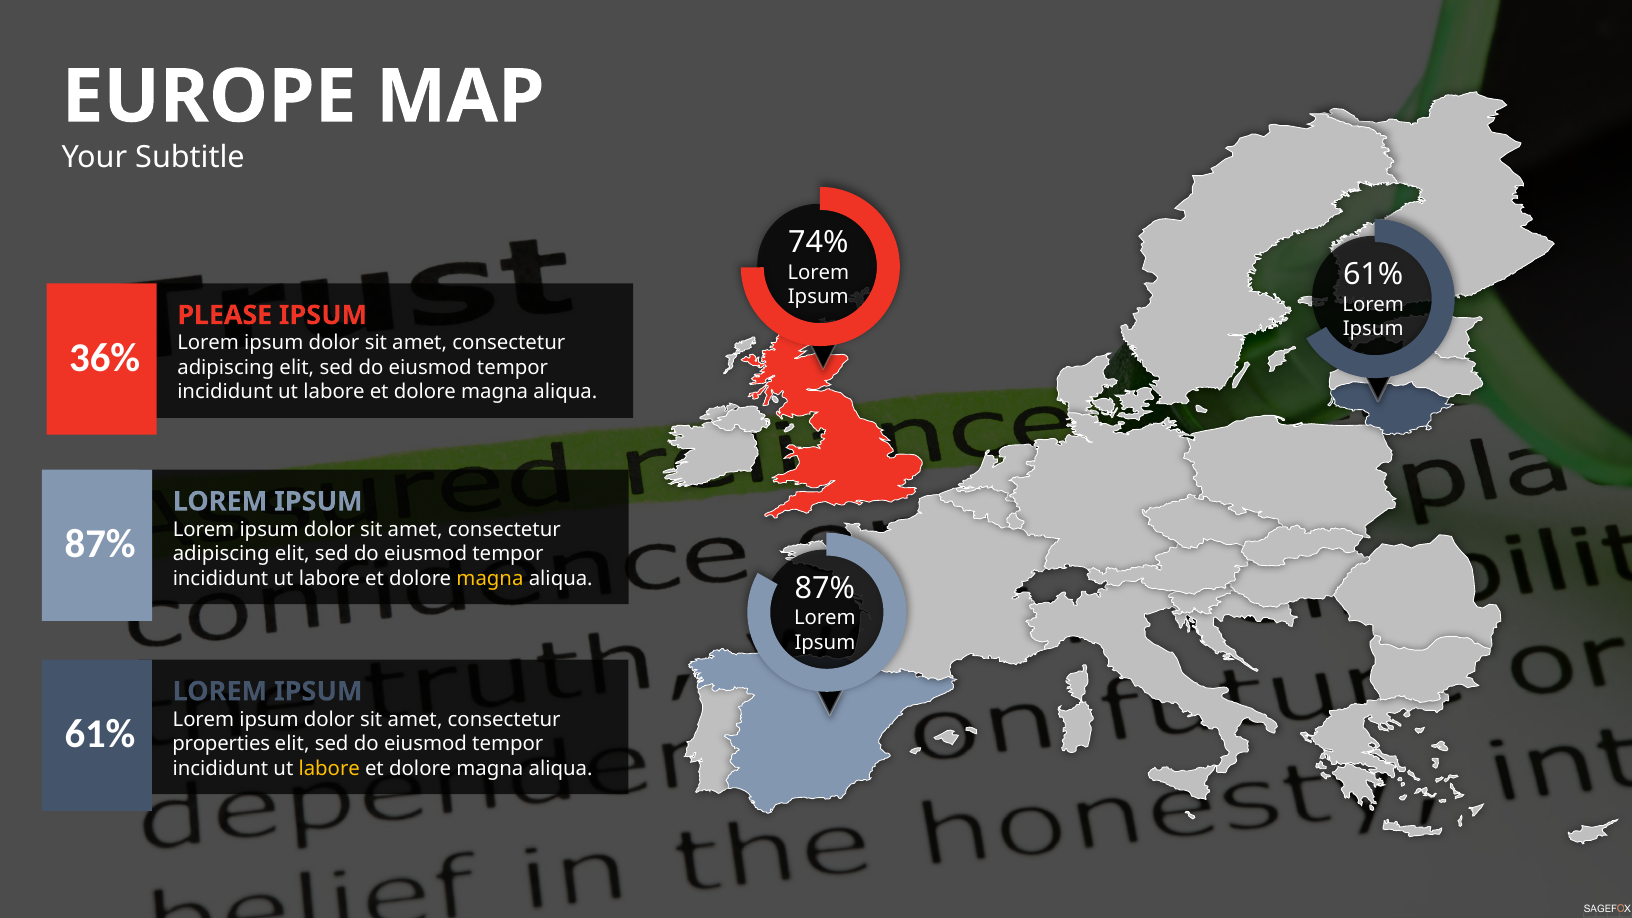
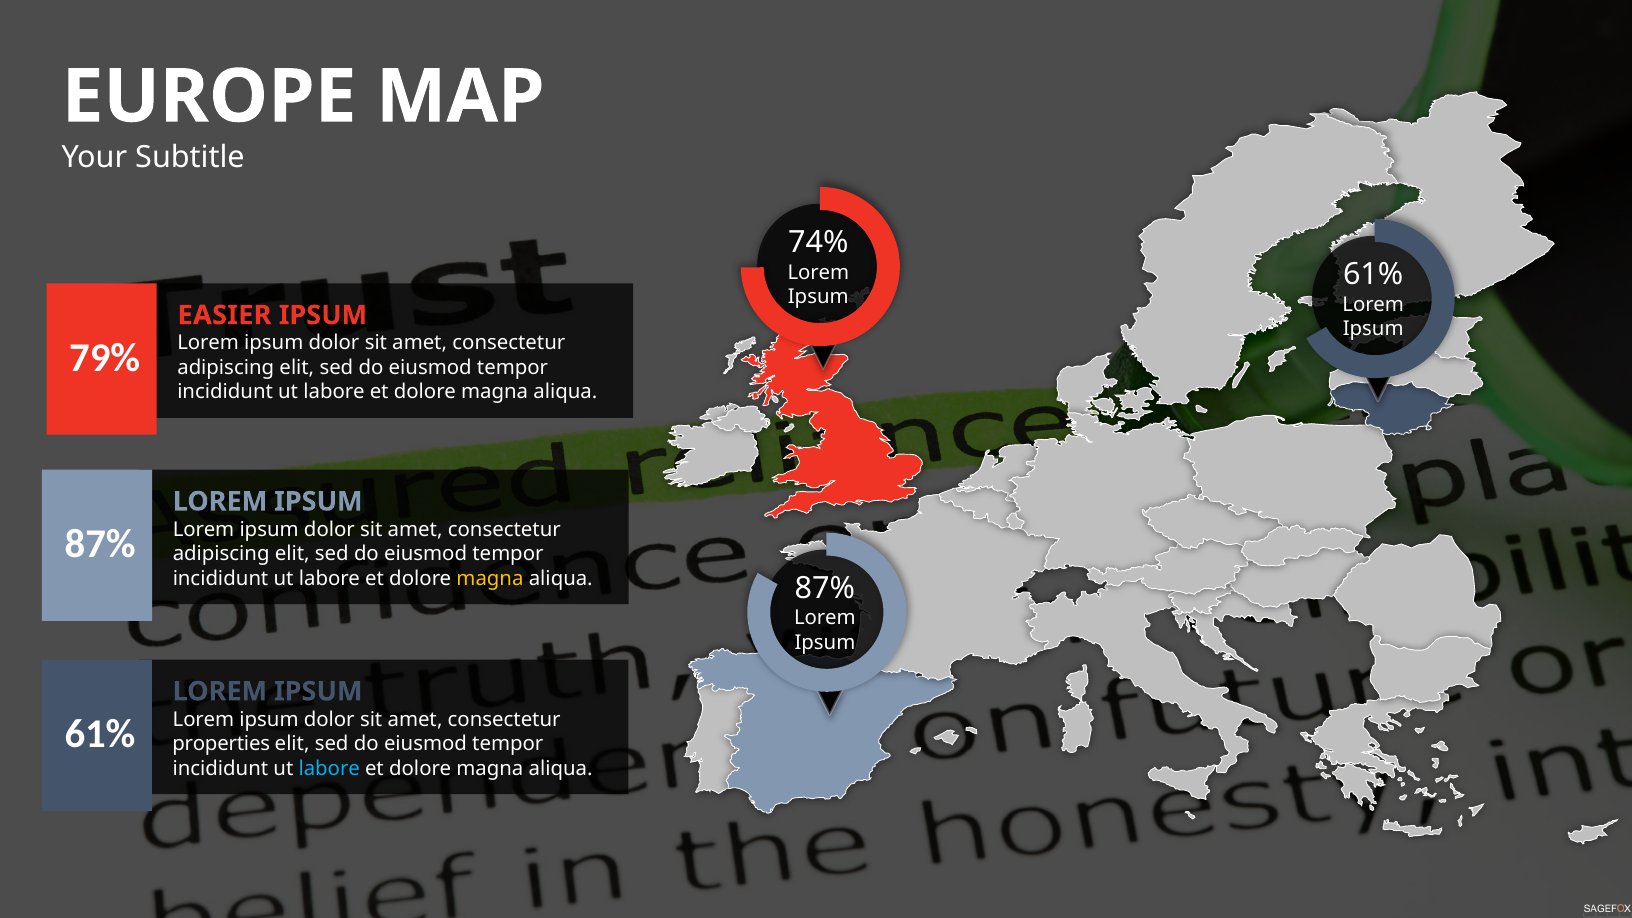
PLEASE: PLEASE -> EASIER (225, 315)
36%: 36% -> 79% (105, 358)
labore colour: yellow -> light blue (329, 769)
